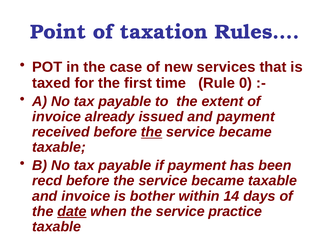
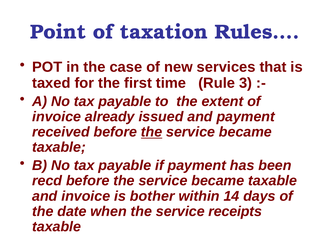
0: 0 -> 3 (246, 83)
date underline: present -> none (72, 212)
practice: practice -> receipts (235, 212)
